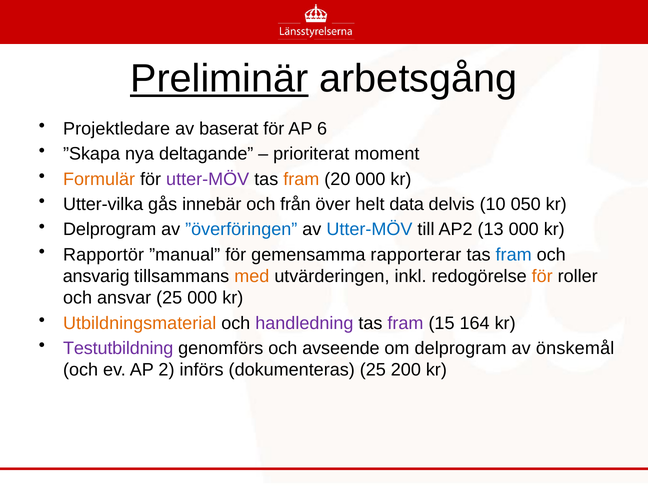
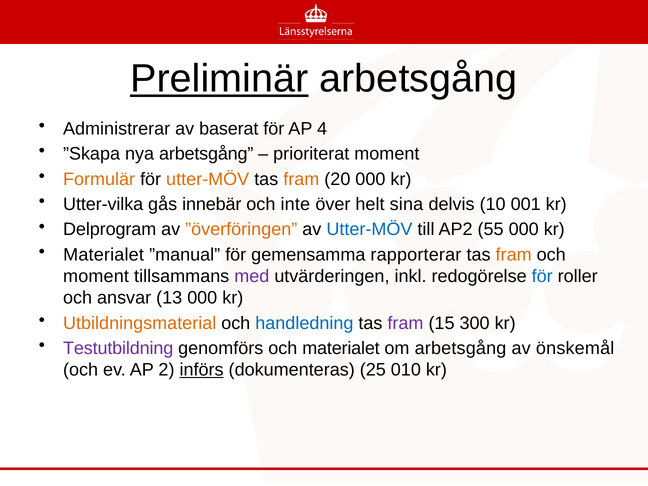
Projektledare: Projektledare -> Administrerar (117, 129)
6: 6 -> 4 (322, 129)
nya deltagande: deltagande -> arbetsgång (206, 154)
utter-MÖV colour: purple -> orange (208, 179)
från: från -> inte (295, 204)
data: data -> sina (406, 204)
050: 050 -> 001 (526, 204)
”överföringen colour: blue -> orange (241, 229)
13: 13 -> 55 (491, 229)
Rapportör: Rapportör -> Materialet (104, 255)
fram colour: blue -> orange (514, 255)
ansvarig: ansvarig -> moment (96, 276)
med colour: orange -> purple (252, 276)
för colour: orange -> blue (542, 276)
ansvar 25: 25 -> 13 (169, 298)
handledning colour: purple -> blue (304, 323)
164: 164 -> 300 (475, 323)
och avseende: avseende -> materialet (341, 348)
om delprogram: delprogram -> arbetsgång (461, 348)
införs underline: none -> present (202, 370)
200: 200 -> 010 (406, 370)
